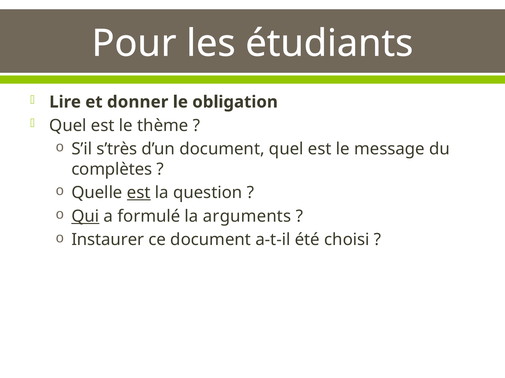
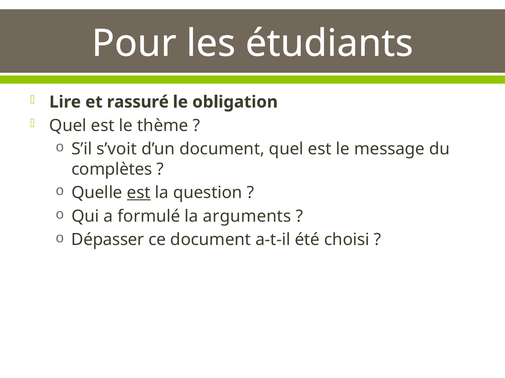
donner: donner -> rassuré (138, 102)
s’très: s’très -> s’voit (117, 149)
Qui underline: present -> none (85, 217)
Instaurer: Instaurer -> Dépasser (108, 240)
